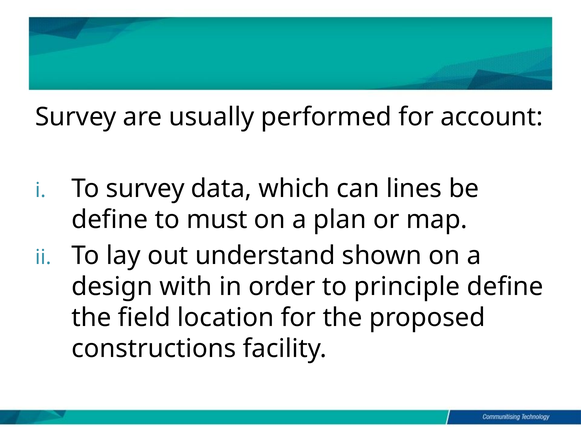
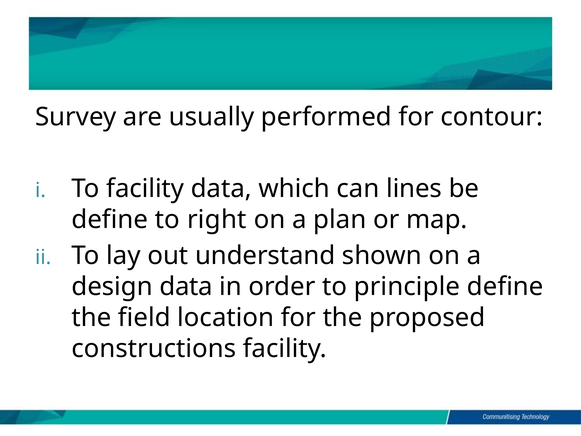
account: account -> contour (492, 117)
To survey: survey -> facility (145, 189)
must: must -> right (217, 220)
design with: with -> data (186, 287)
